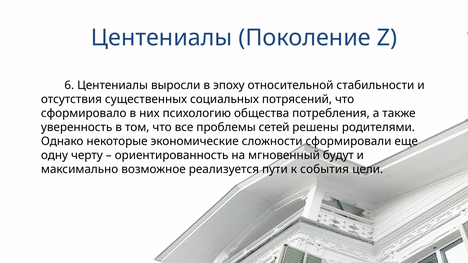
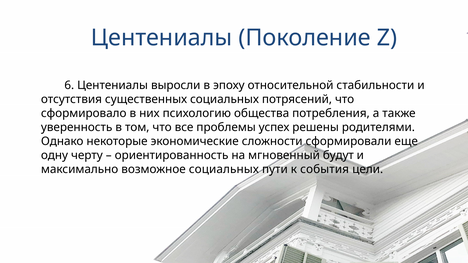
сетей: сетей -> успех (274, 127)
возможное реализуется: реализуется -> социальных (224, 170)
